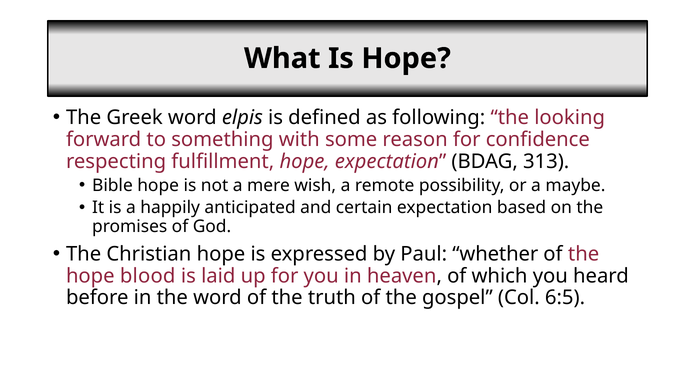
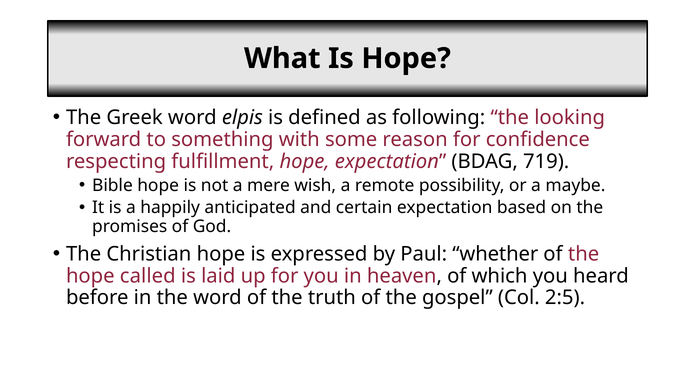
313: 313 -> 719 (546, 161)
blood: blood -> called (148, 276)
6:5: 6:5 -> 2:5 (565, 298)
